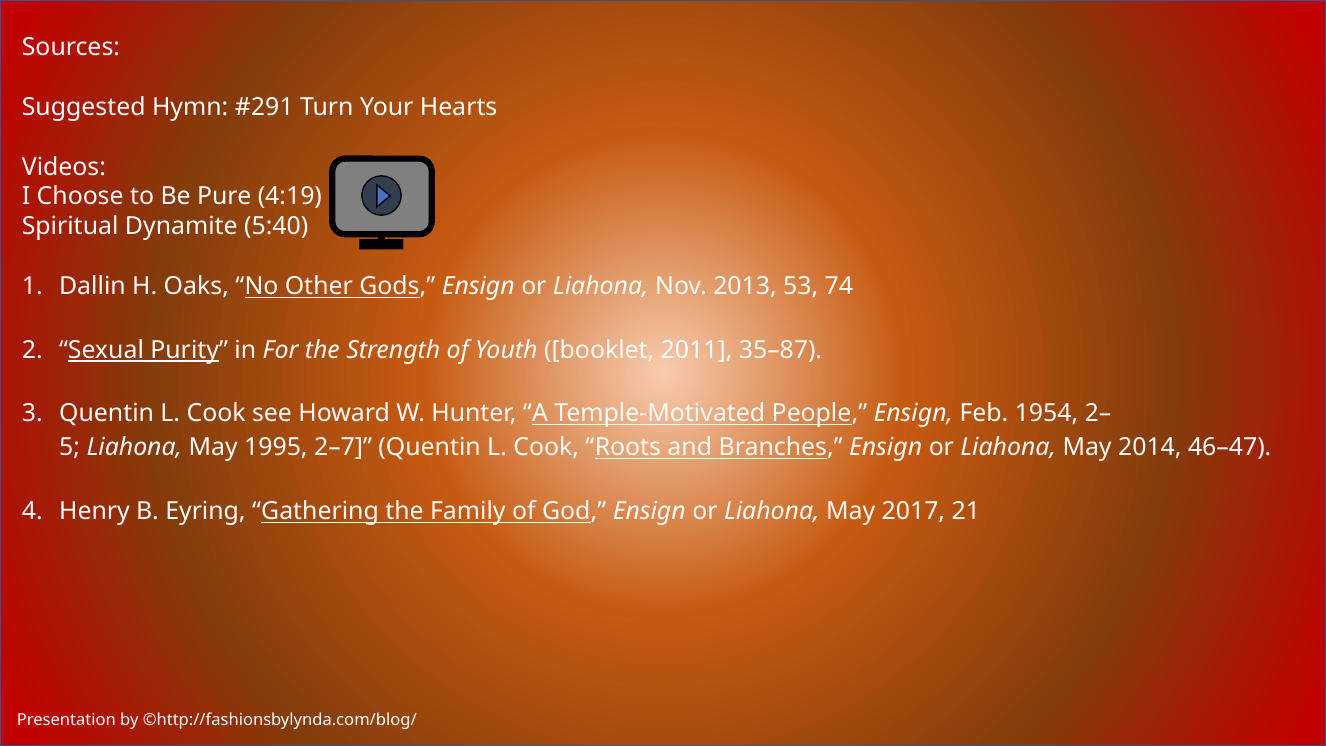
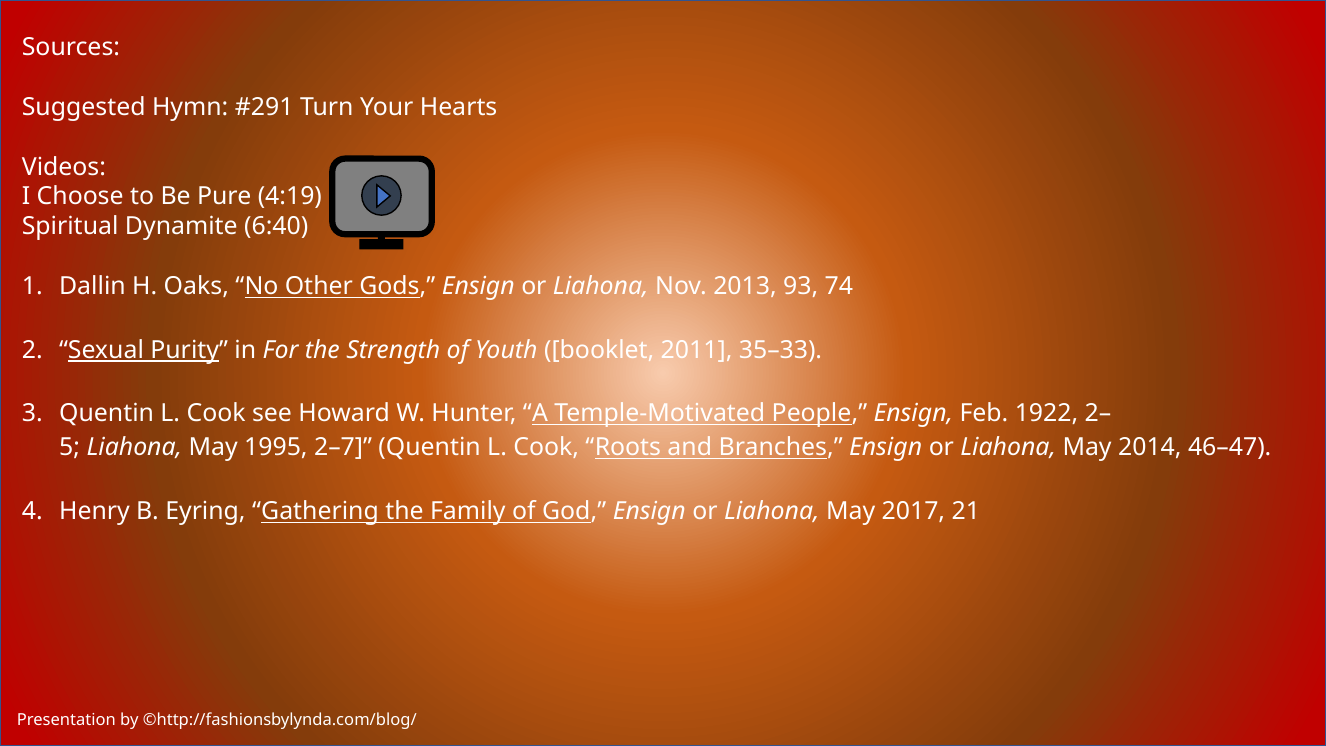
5:40: 5:40 -> 6:40 (276, 226)
53: 53 -> 93 (801, 286)
35–87: 35–87 -> 35–33 (781, 350)
1954: 1954 -> 1922 (1047, 413)
